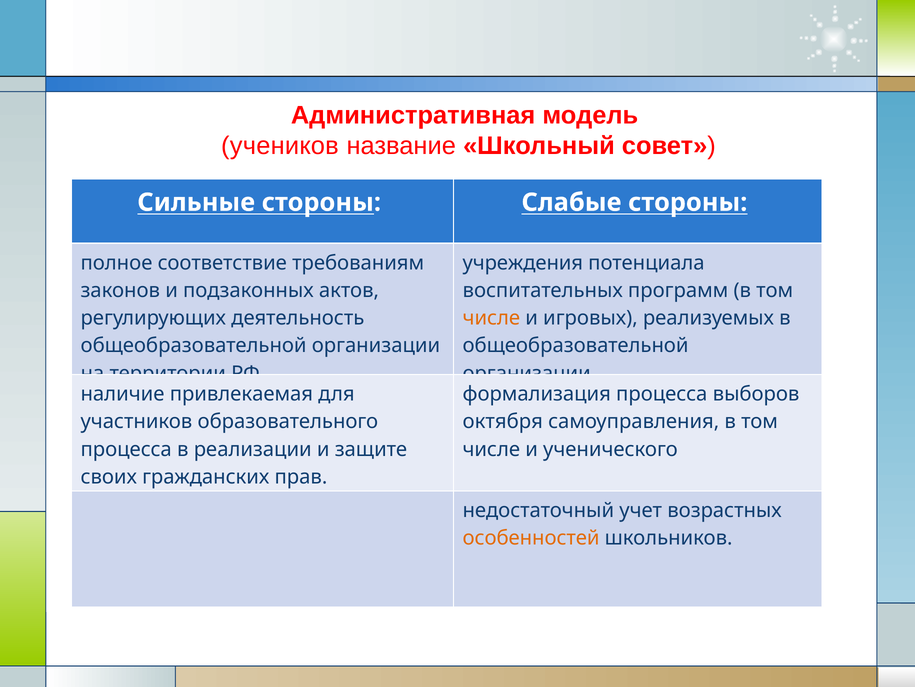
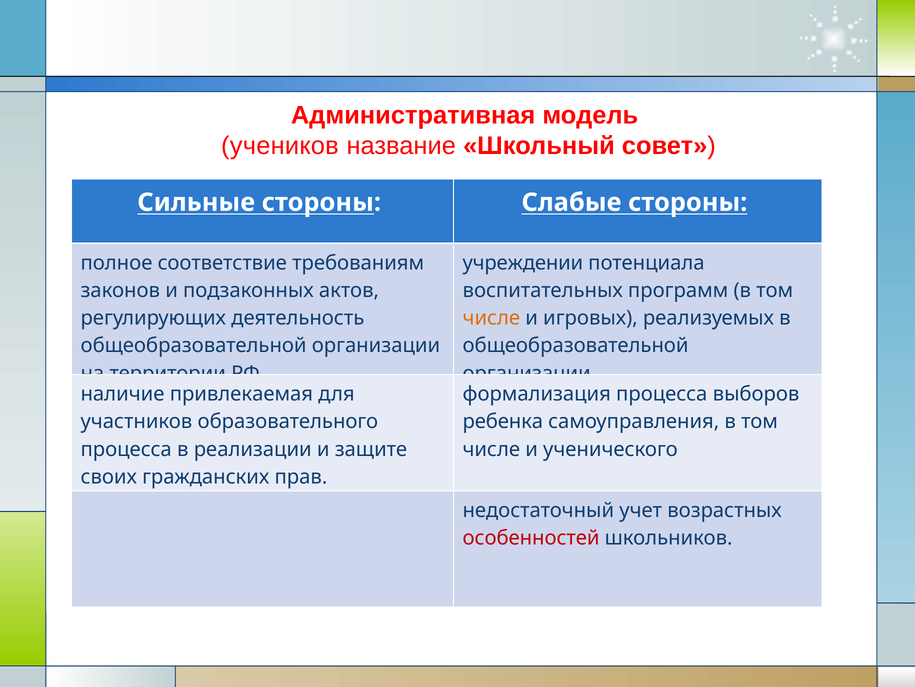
учреждения: учреждения -> учреждении (523, 263)
октября: октября -> ребенка (503, 421)
особенностей colour: orange -> red (531, 537)
